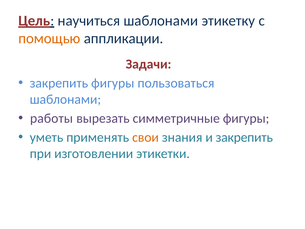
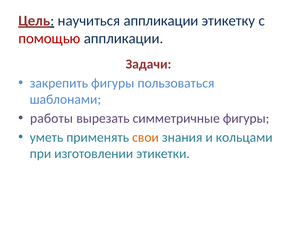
научиться шаблонами: шаблонами -> аппликации (161, 21)
помощью colour: orange -> red (49, 38)
и закрепить: закрепить -> кольцами (244, 137)
